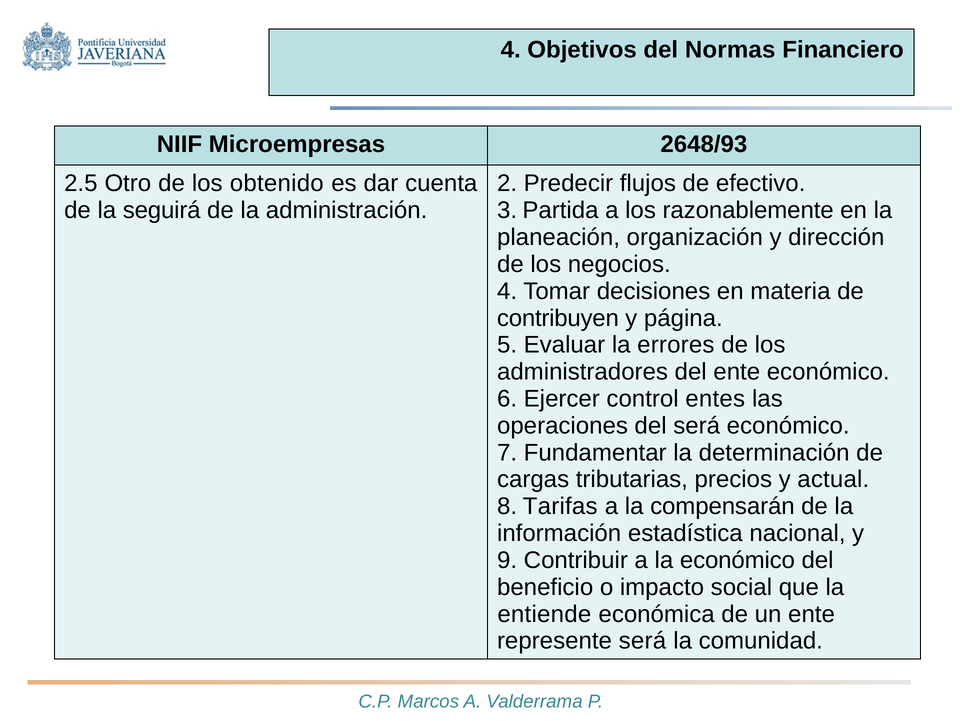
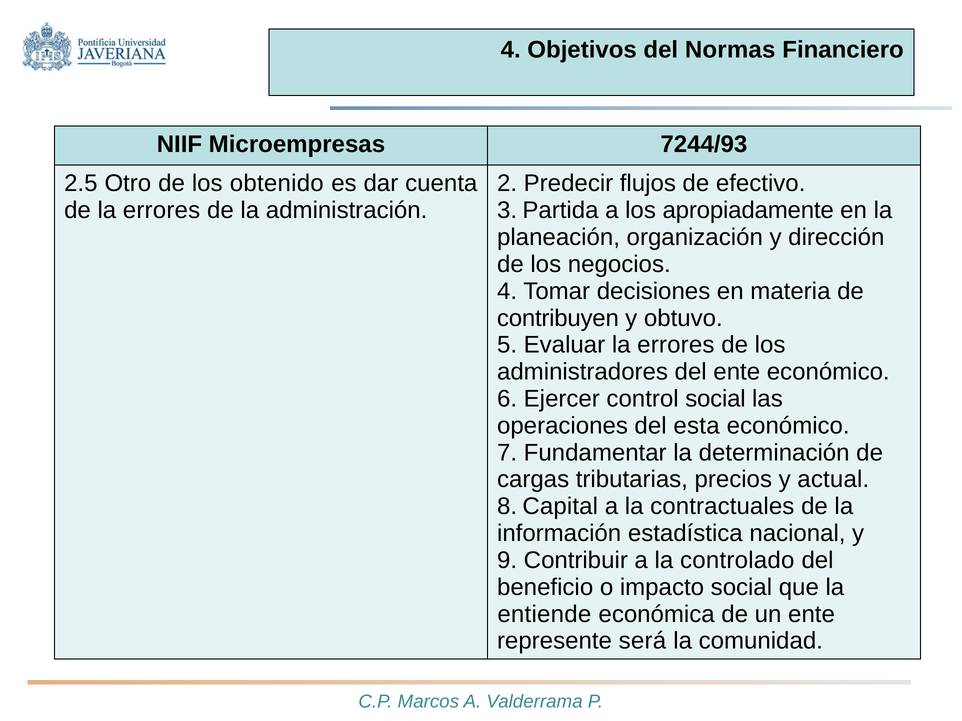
2648/93: 2648/93 -> 7244/93 (704, 145)
de la seguirá: seguirá -> errores (162, 211)
razonablemente: razonablemente -> apropiadamente (748, 211)
página: página -> obtuvo (683, 318)
control entes: entes -> social (715, 399)
del será: será -> esta (697, 426)
Tarifas: Tarifas -> Capital (560, 507)
compensarán: compensarán -> contractuales (722, 507)
la económico: económico -> controlado (737, 561)
